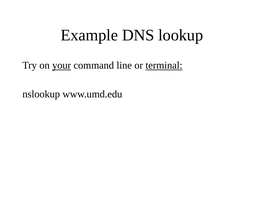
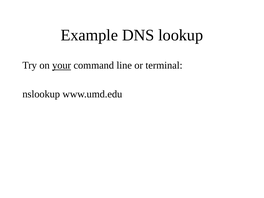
terminal underline: present -> none (164, 65)
